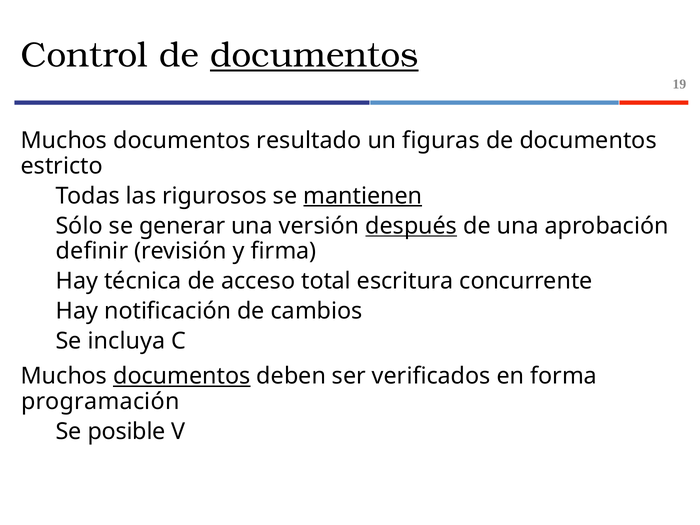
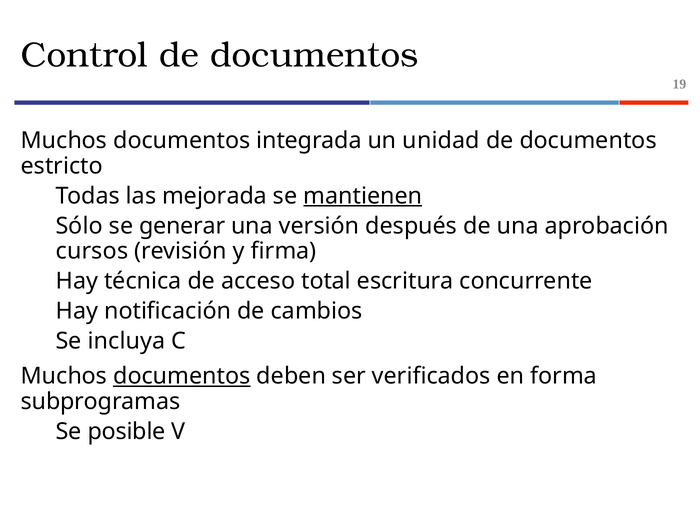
documentos underline: present -> none (314, 55)
resultado: resultado -> integrada (309, 141)
figuras: figuras -> unidad (441, 141)
rigurosos: rigurosos -> mejorada (215, 196)
después underline: present -> none (411, 226)
definir: definir -> cursos (92, 251)
programación: programación -> subprogramas (100, 401)
